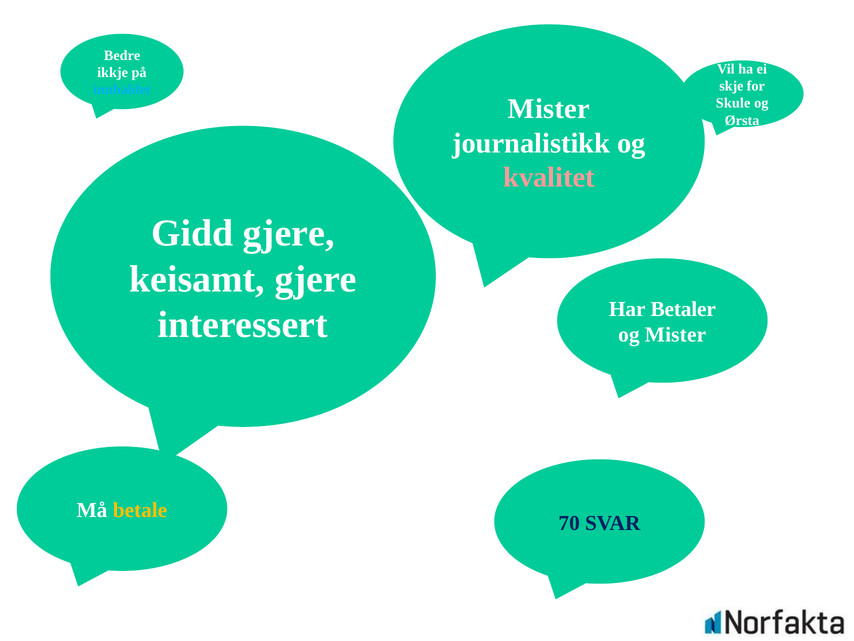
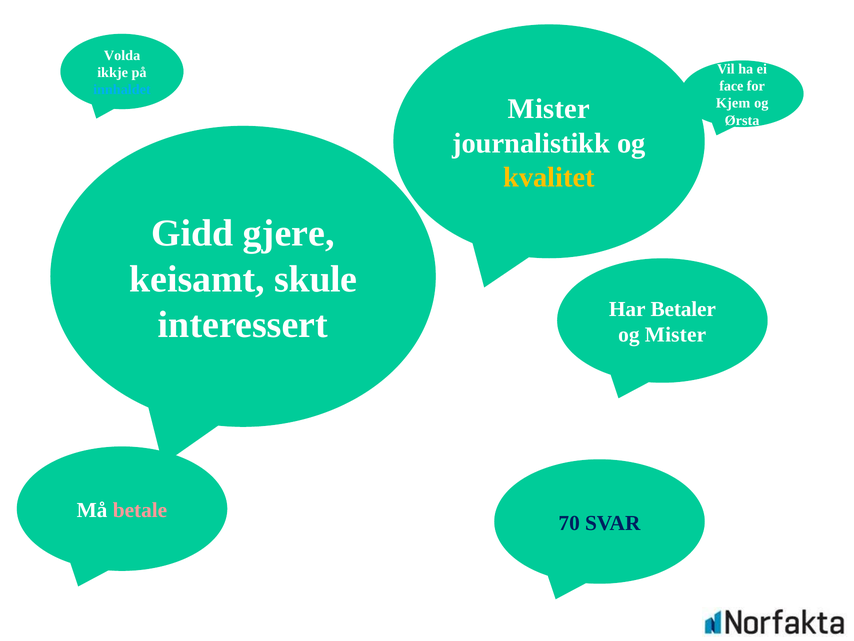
Bedre: Bedre -> Volda (122, 55)
skje: skje -> face (731, 86)
Skule: Skule -> Kjem (733, 103)
kvalitet colour: pink -> yellow (549, 177)
keisamt gjere: gjere -> skule (316, 279)
betale colour: yellow -> pink (140, 510)
